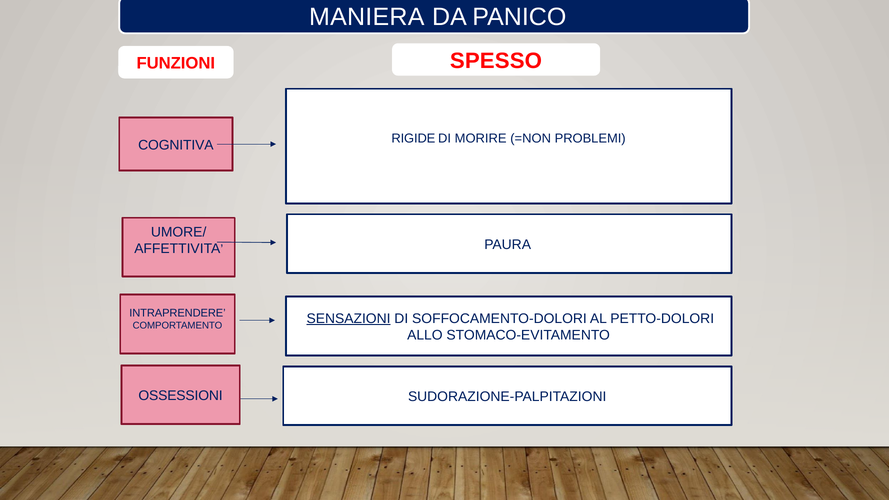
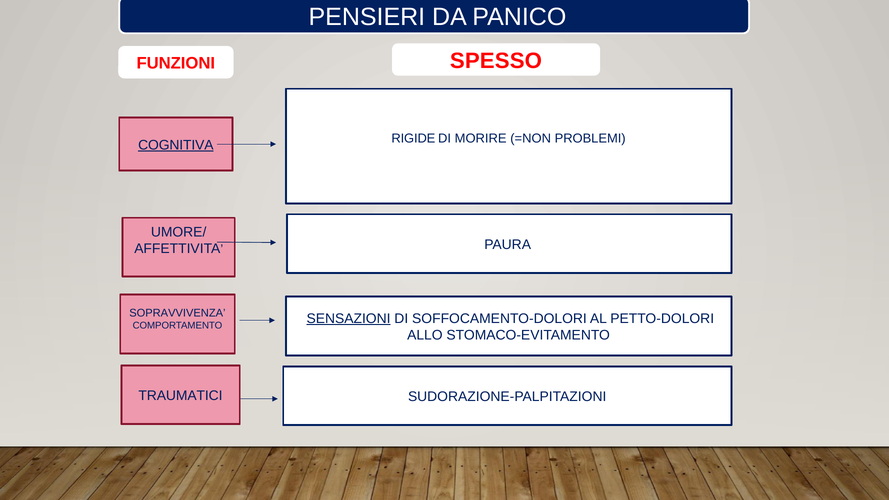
MANIERA: MANIERA -> PENSIERI (367, 17)
COGNITIVA underline: none -> present (176, 145)
INTRAPRENDERE: INTRAPRENDERE -> SOPRAVVIVENZA (177, 313)
OSSESSIONI: OSSESSIONI -> TRAUMATICI (180, 396)
